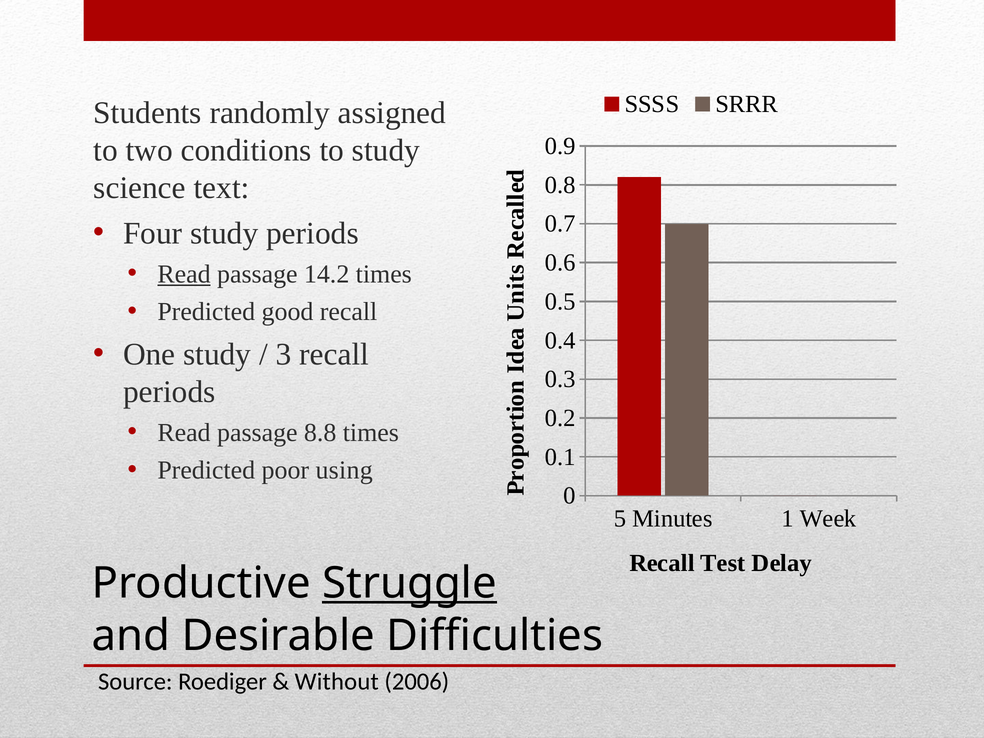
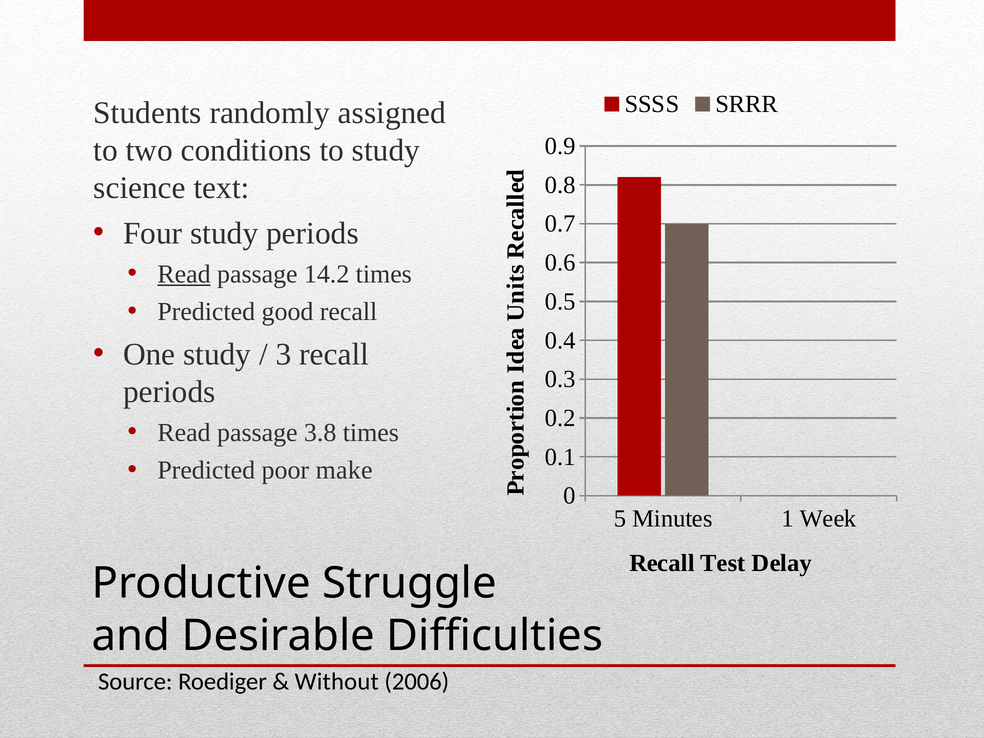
8.8: 8.8 -> 3.8 (320, 432)
using: using -> make (344, 470)
Struggle underline: present -> none (410, 584)
